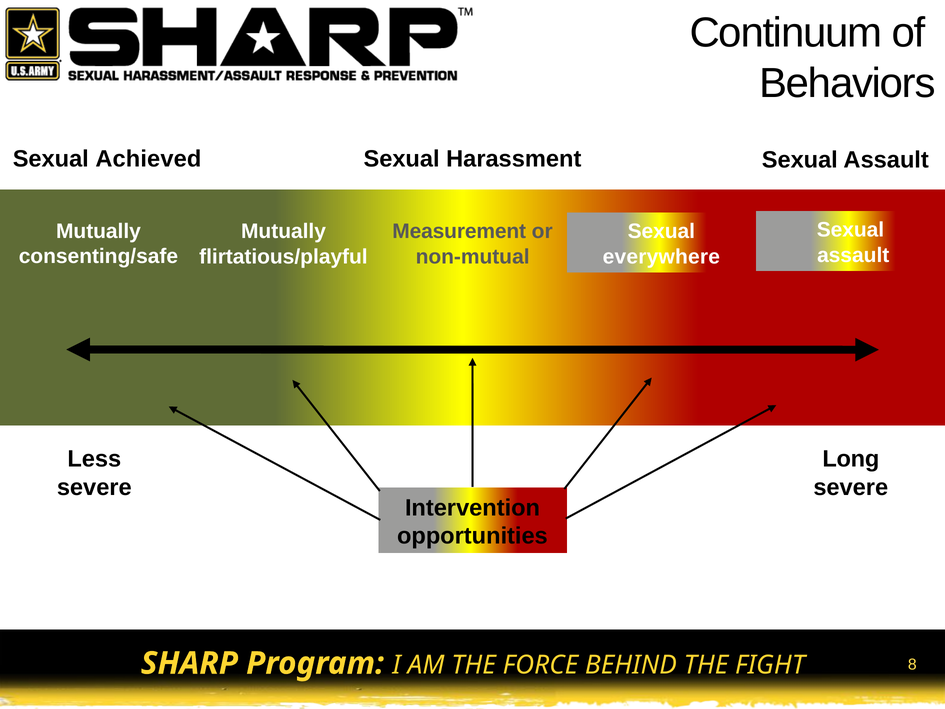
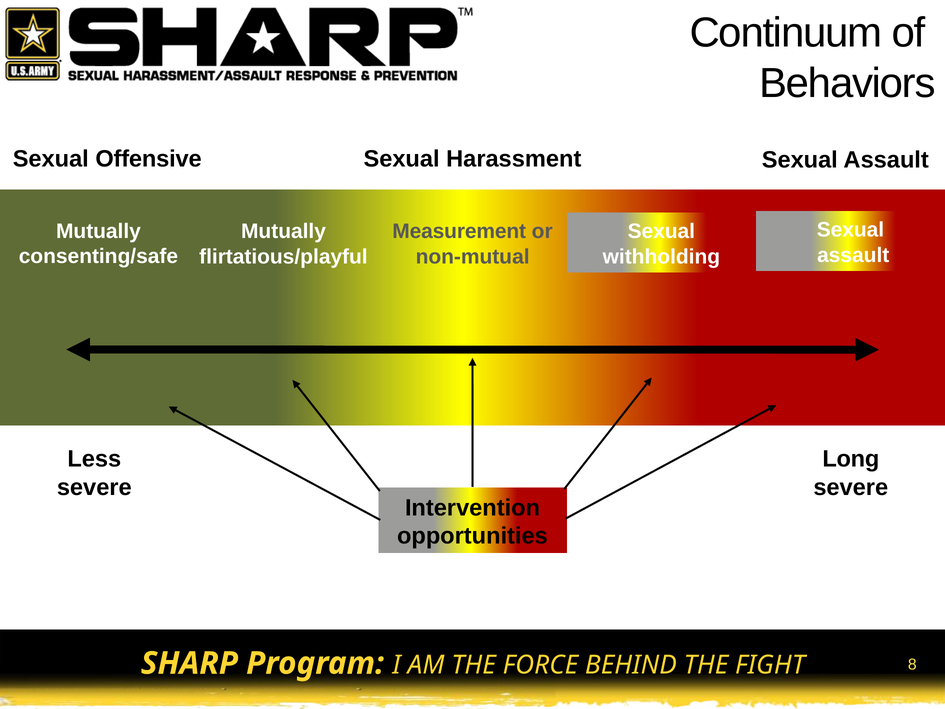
Achieved: Achieved -> Offensive (149, 159)
everywhere: everywhere -> withholding (661, 256)
